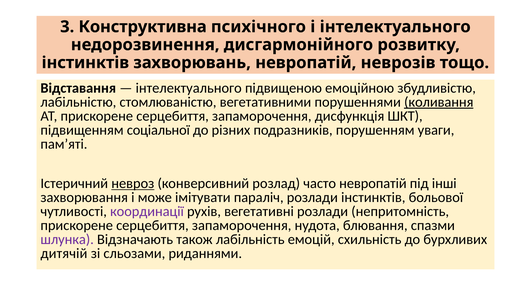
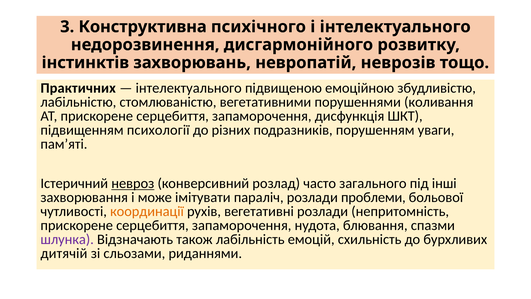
Відставання: Відставання -> Практичних (78, 88)
коливання underline: present -> none (439, 102)
соціальної: соціальної -> психології (158, 130)
часто невропатій: невропатій -> загального (373, 183)
розлади інстинктів: інстинктів -> проблеми (373, 197)
координації colour: purple -> orange (147, 211)
